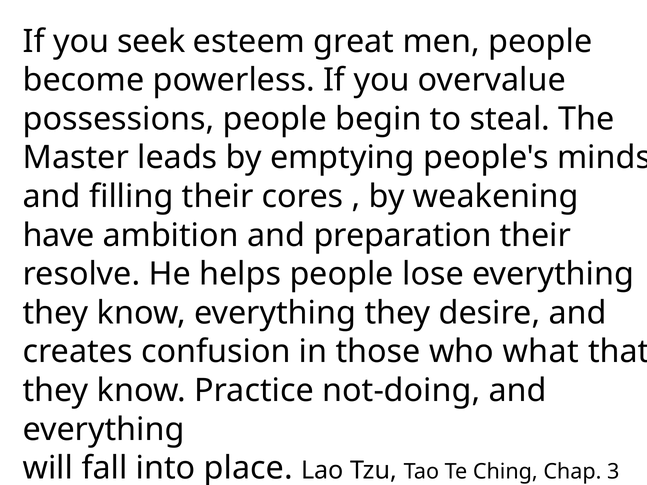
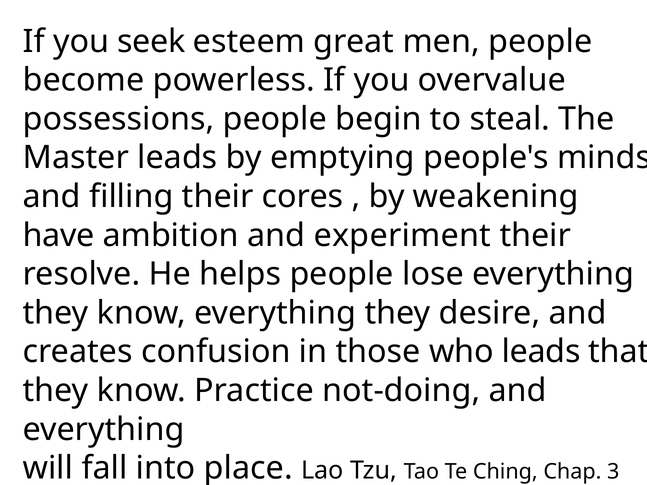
preparation: preparation -> experiment (402, 236)
who what: what -> leads (541, 352)
